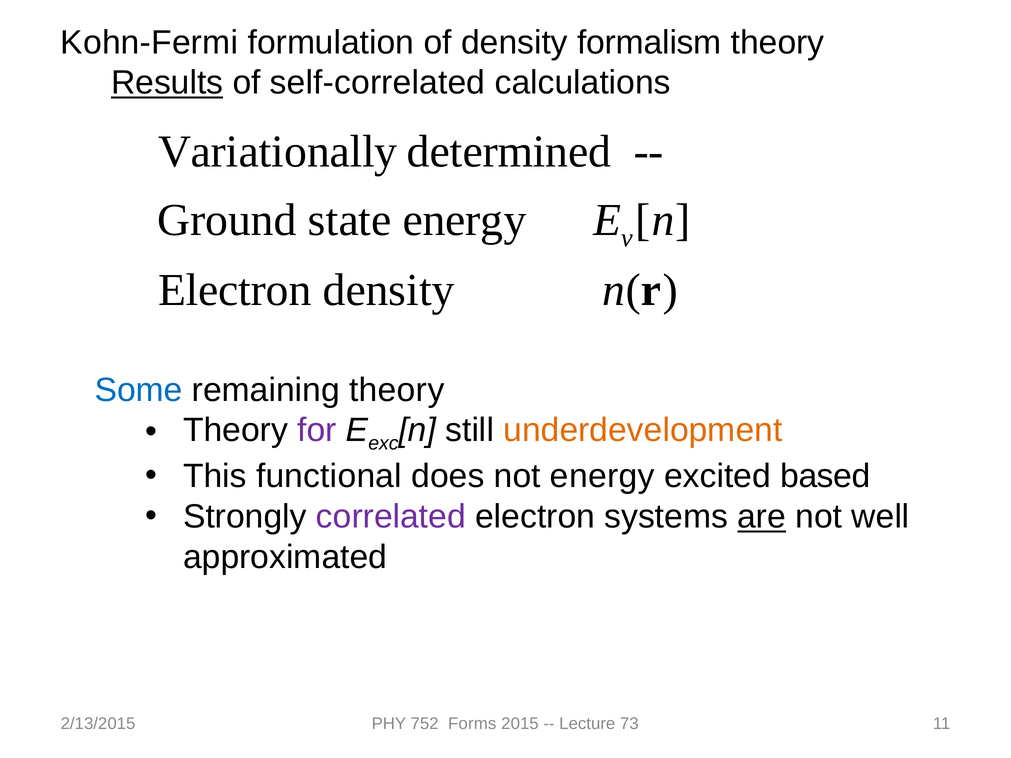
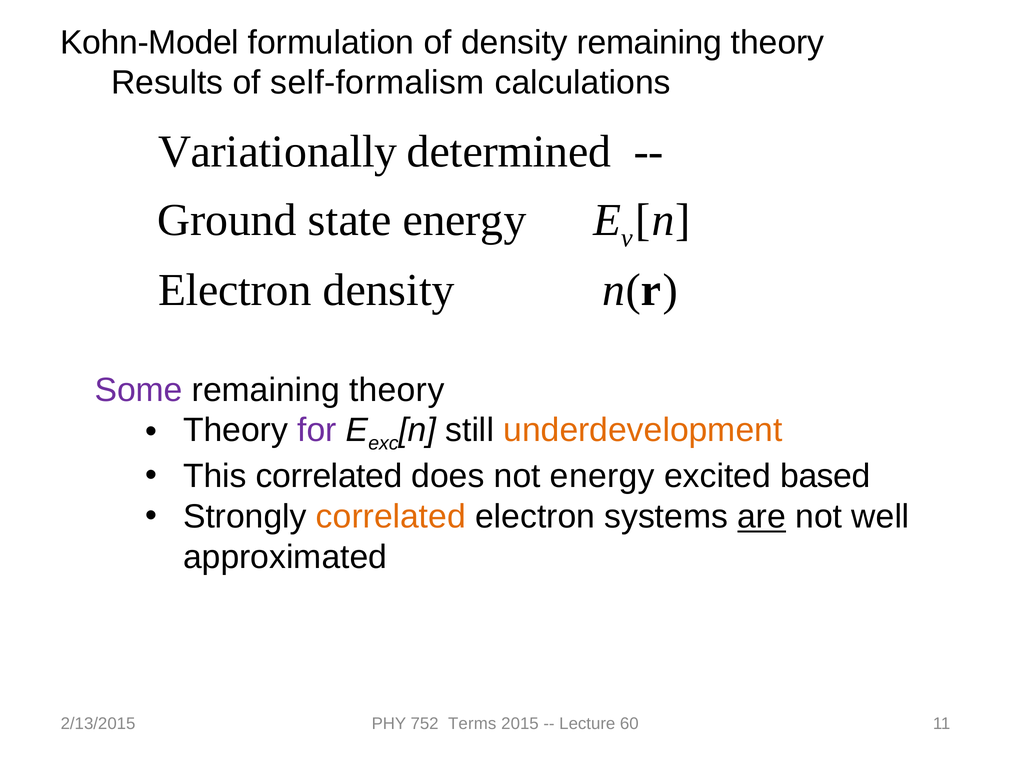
Kohn-Fermi: Kohn-Fermi -> Kohn-Model (150, 42)
density formalism: formalism -> remaining (649, 42)
Results underline: present -> none (167, 83)
self-correlated: self-correlated -> self-formalism (378, 83)
Some colour: blue -> purple (139, 390)
This functional: functional -> correlated (329, 477)
correlated colour: purple -> orange (391, 517)
Forms: Forms -> Terms (472, 724)
73: 73 -> 60 (629, 724)
